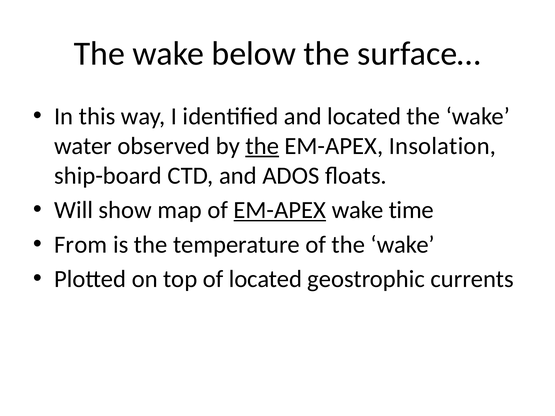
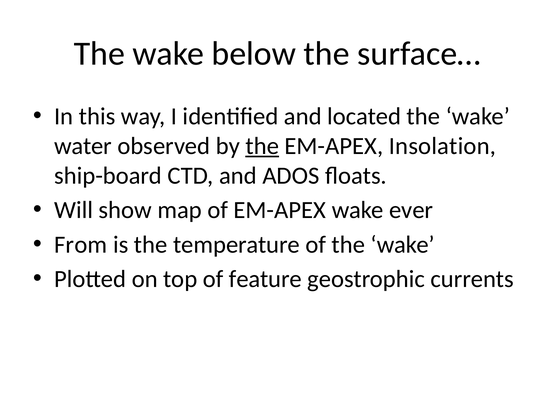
EM-APEX underline: present -> none (280, 210)
time: time -> ever (411, 210)
of located: located -> feature (265, 279)
